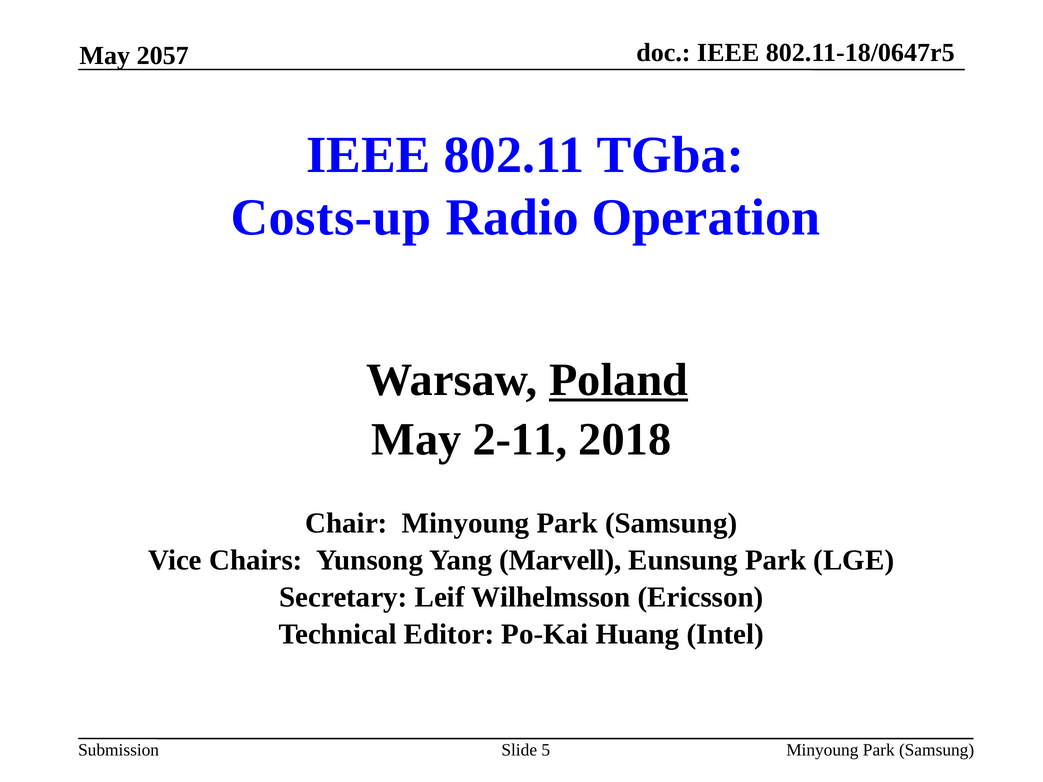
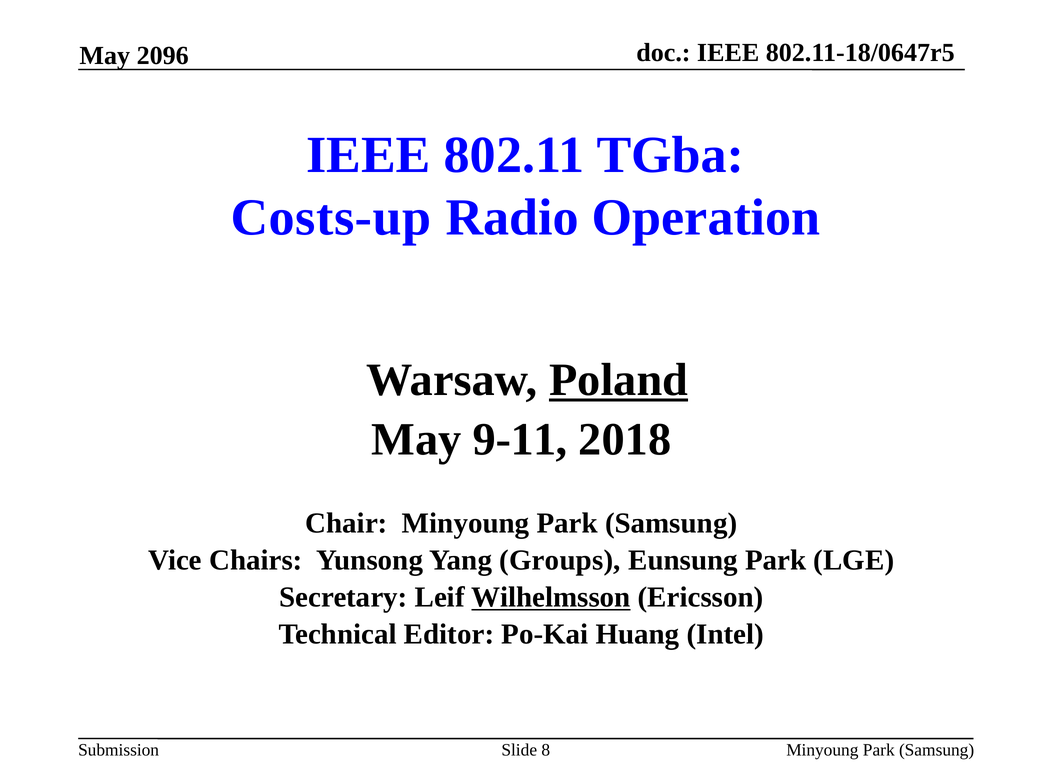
2057: 2057 -> 2096 (163, 56)
2-11: 2-11 -> 9-11 (520, 440)
Marvell: Marvell -> Groups (560, 560)
Wilhelmsson underline: none -> present (551, 597)
5: 5 -> 8 (546, 750)
